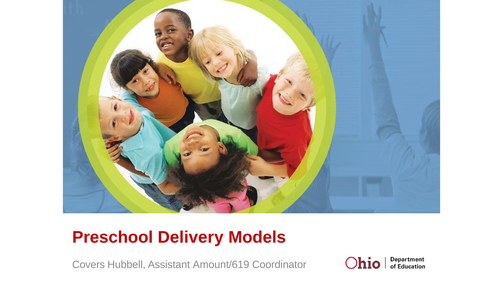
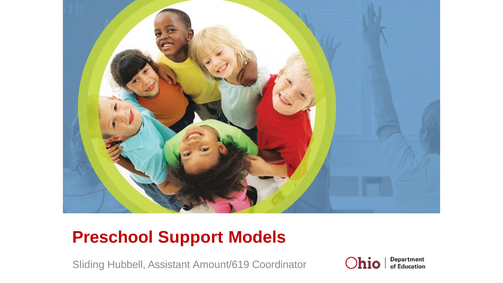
Delivery: Delivery -> Support (191, 237)
Covers: Covers -> Sliding (88, 265)
